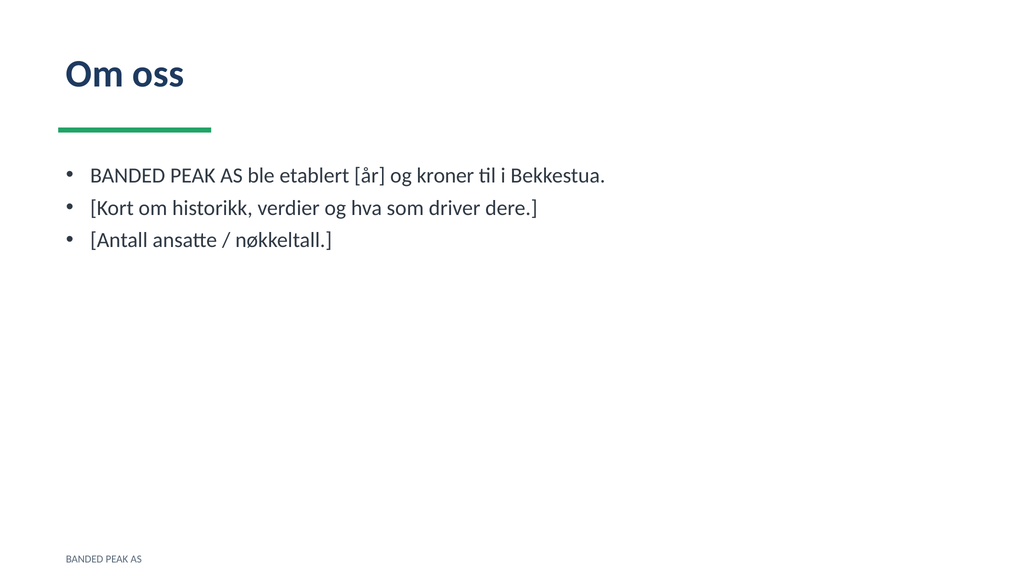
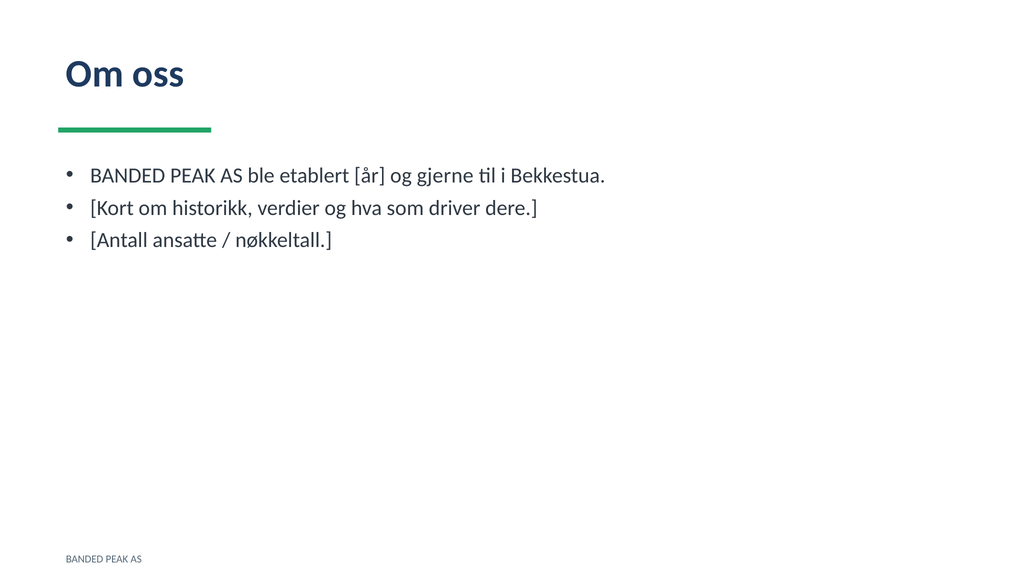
kroner: kroner -> gjerne (445, 175)
